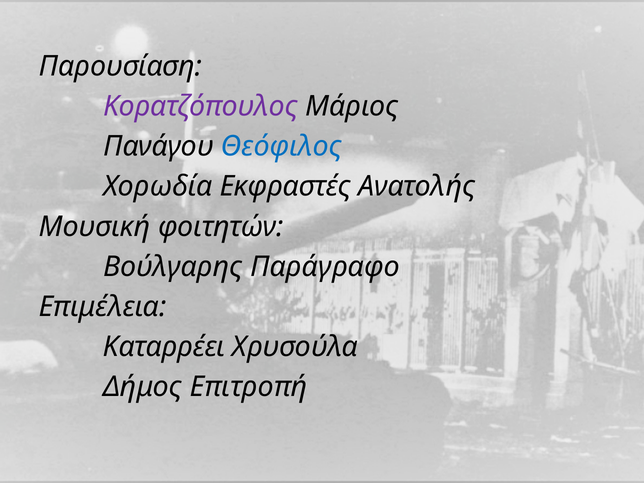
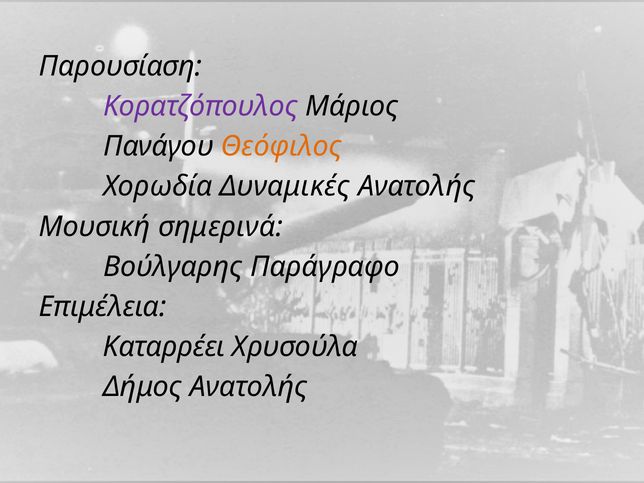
Θεόφιλος colour: blue -> orange (282, 146)
Εκφραστές: Εκφραστές -> Δυναμικές (285, 186)
φοιτητών: φοιτητών -> σημερινά (221, 227)
Δήμος Επιτροπή: Επιτροπή -> Ανατολής (249, 387)
